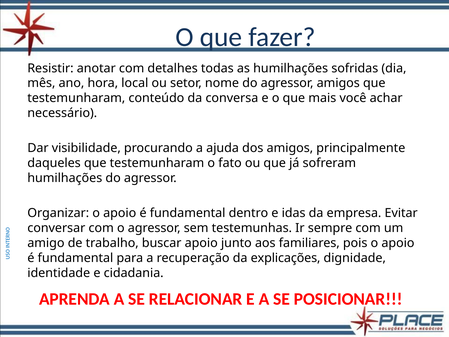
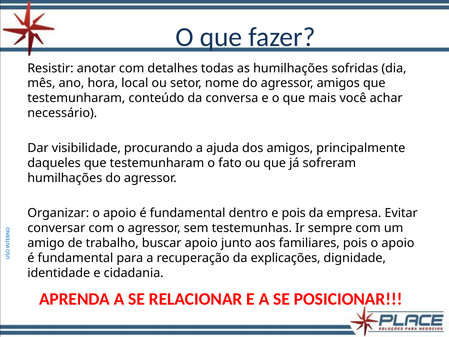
e idas: idas -> pois (294, 213)
